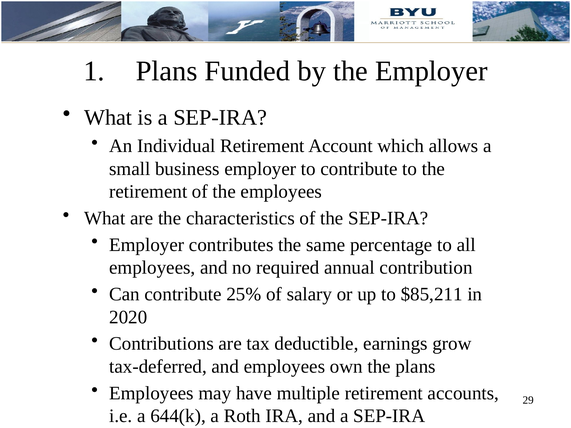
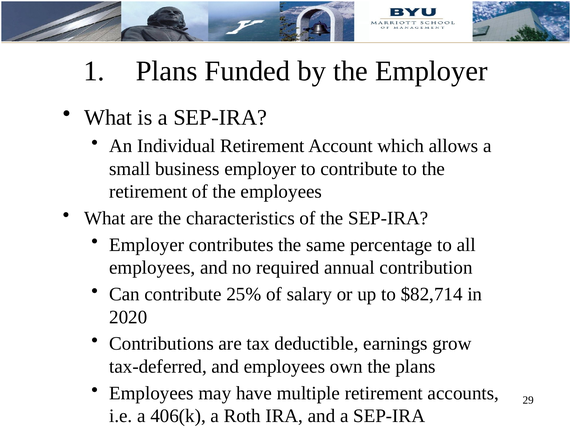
$85,211: $85,211 -> $82,714 (432, 294)
644(k: 644(k -> 406(k (178, 416)
